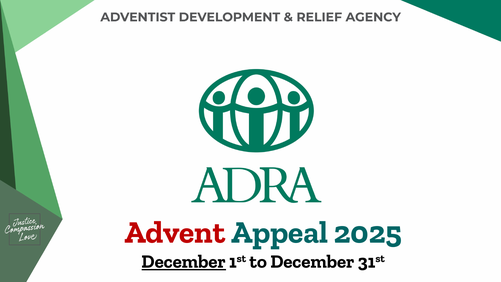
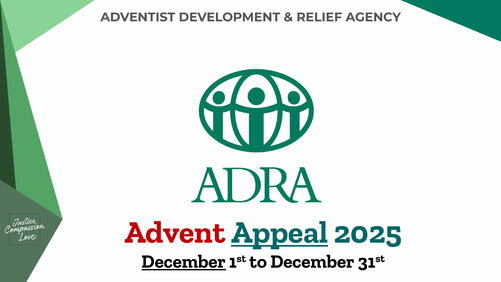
Appeal underline: none -> present (280, 232)
